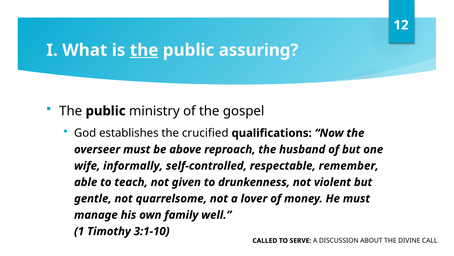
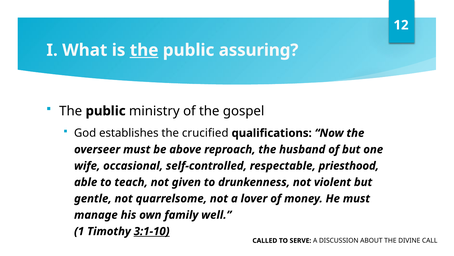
informally: informally -> occasional (133, 165)
remember: remember -> priesthood (349, 165)
3:1-10 underline: none -> present (152, 231)
